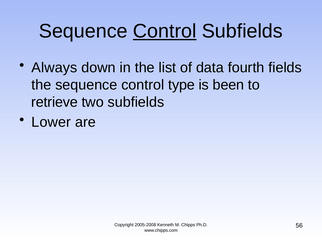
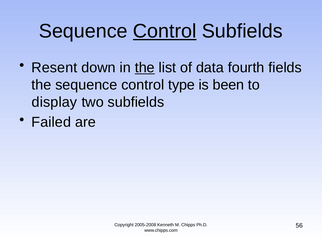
Always: Always -> Resent (54, 68)
the underline: none -> present (145, 68)
retrieve: retrieve -> display (54, 102)
Lower: Lower -> Failed (51, 122)
